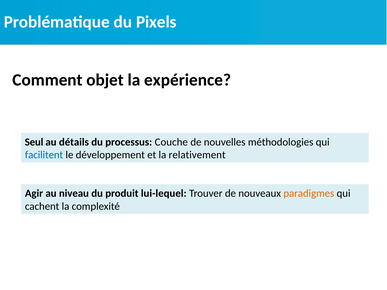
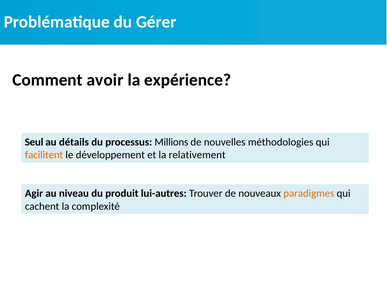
Pixels: Pixels -> Gérer (156, 22)
objet: objet -> avoir (105, 80)
Couche: Couche -> Millions (171, 142)
facilitent colour: blue -> orange (44, 155)
lui-lequel: lui-lequel -> lui-autres (164, 194)
